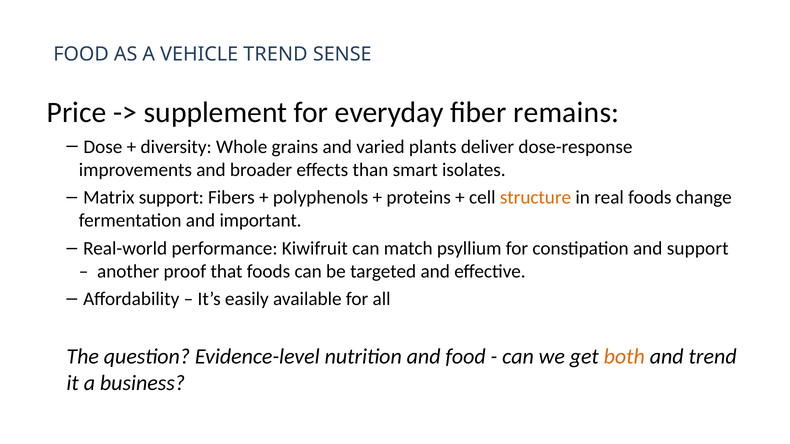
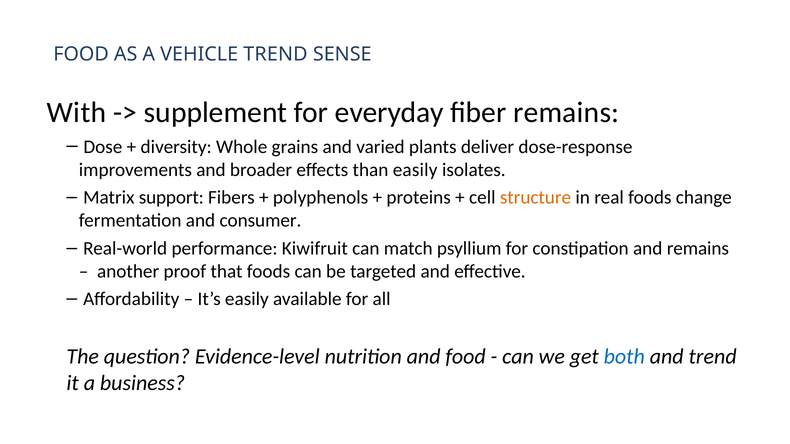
Price: Price -> With (77, 112)
than smart: smart -> easily (415, 170)
important: important -> consumer (260, 221)
and support: support -> remains (698, 248)
both colour: orange -> blue (624, 357)
